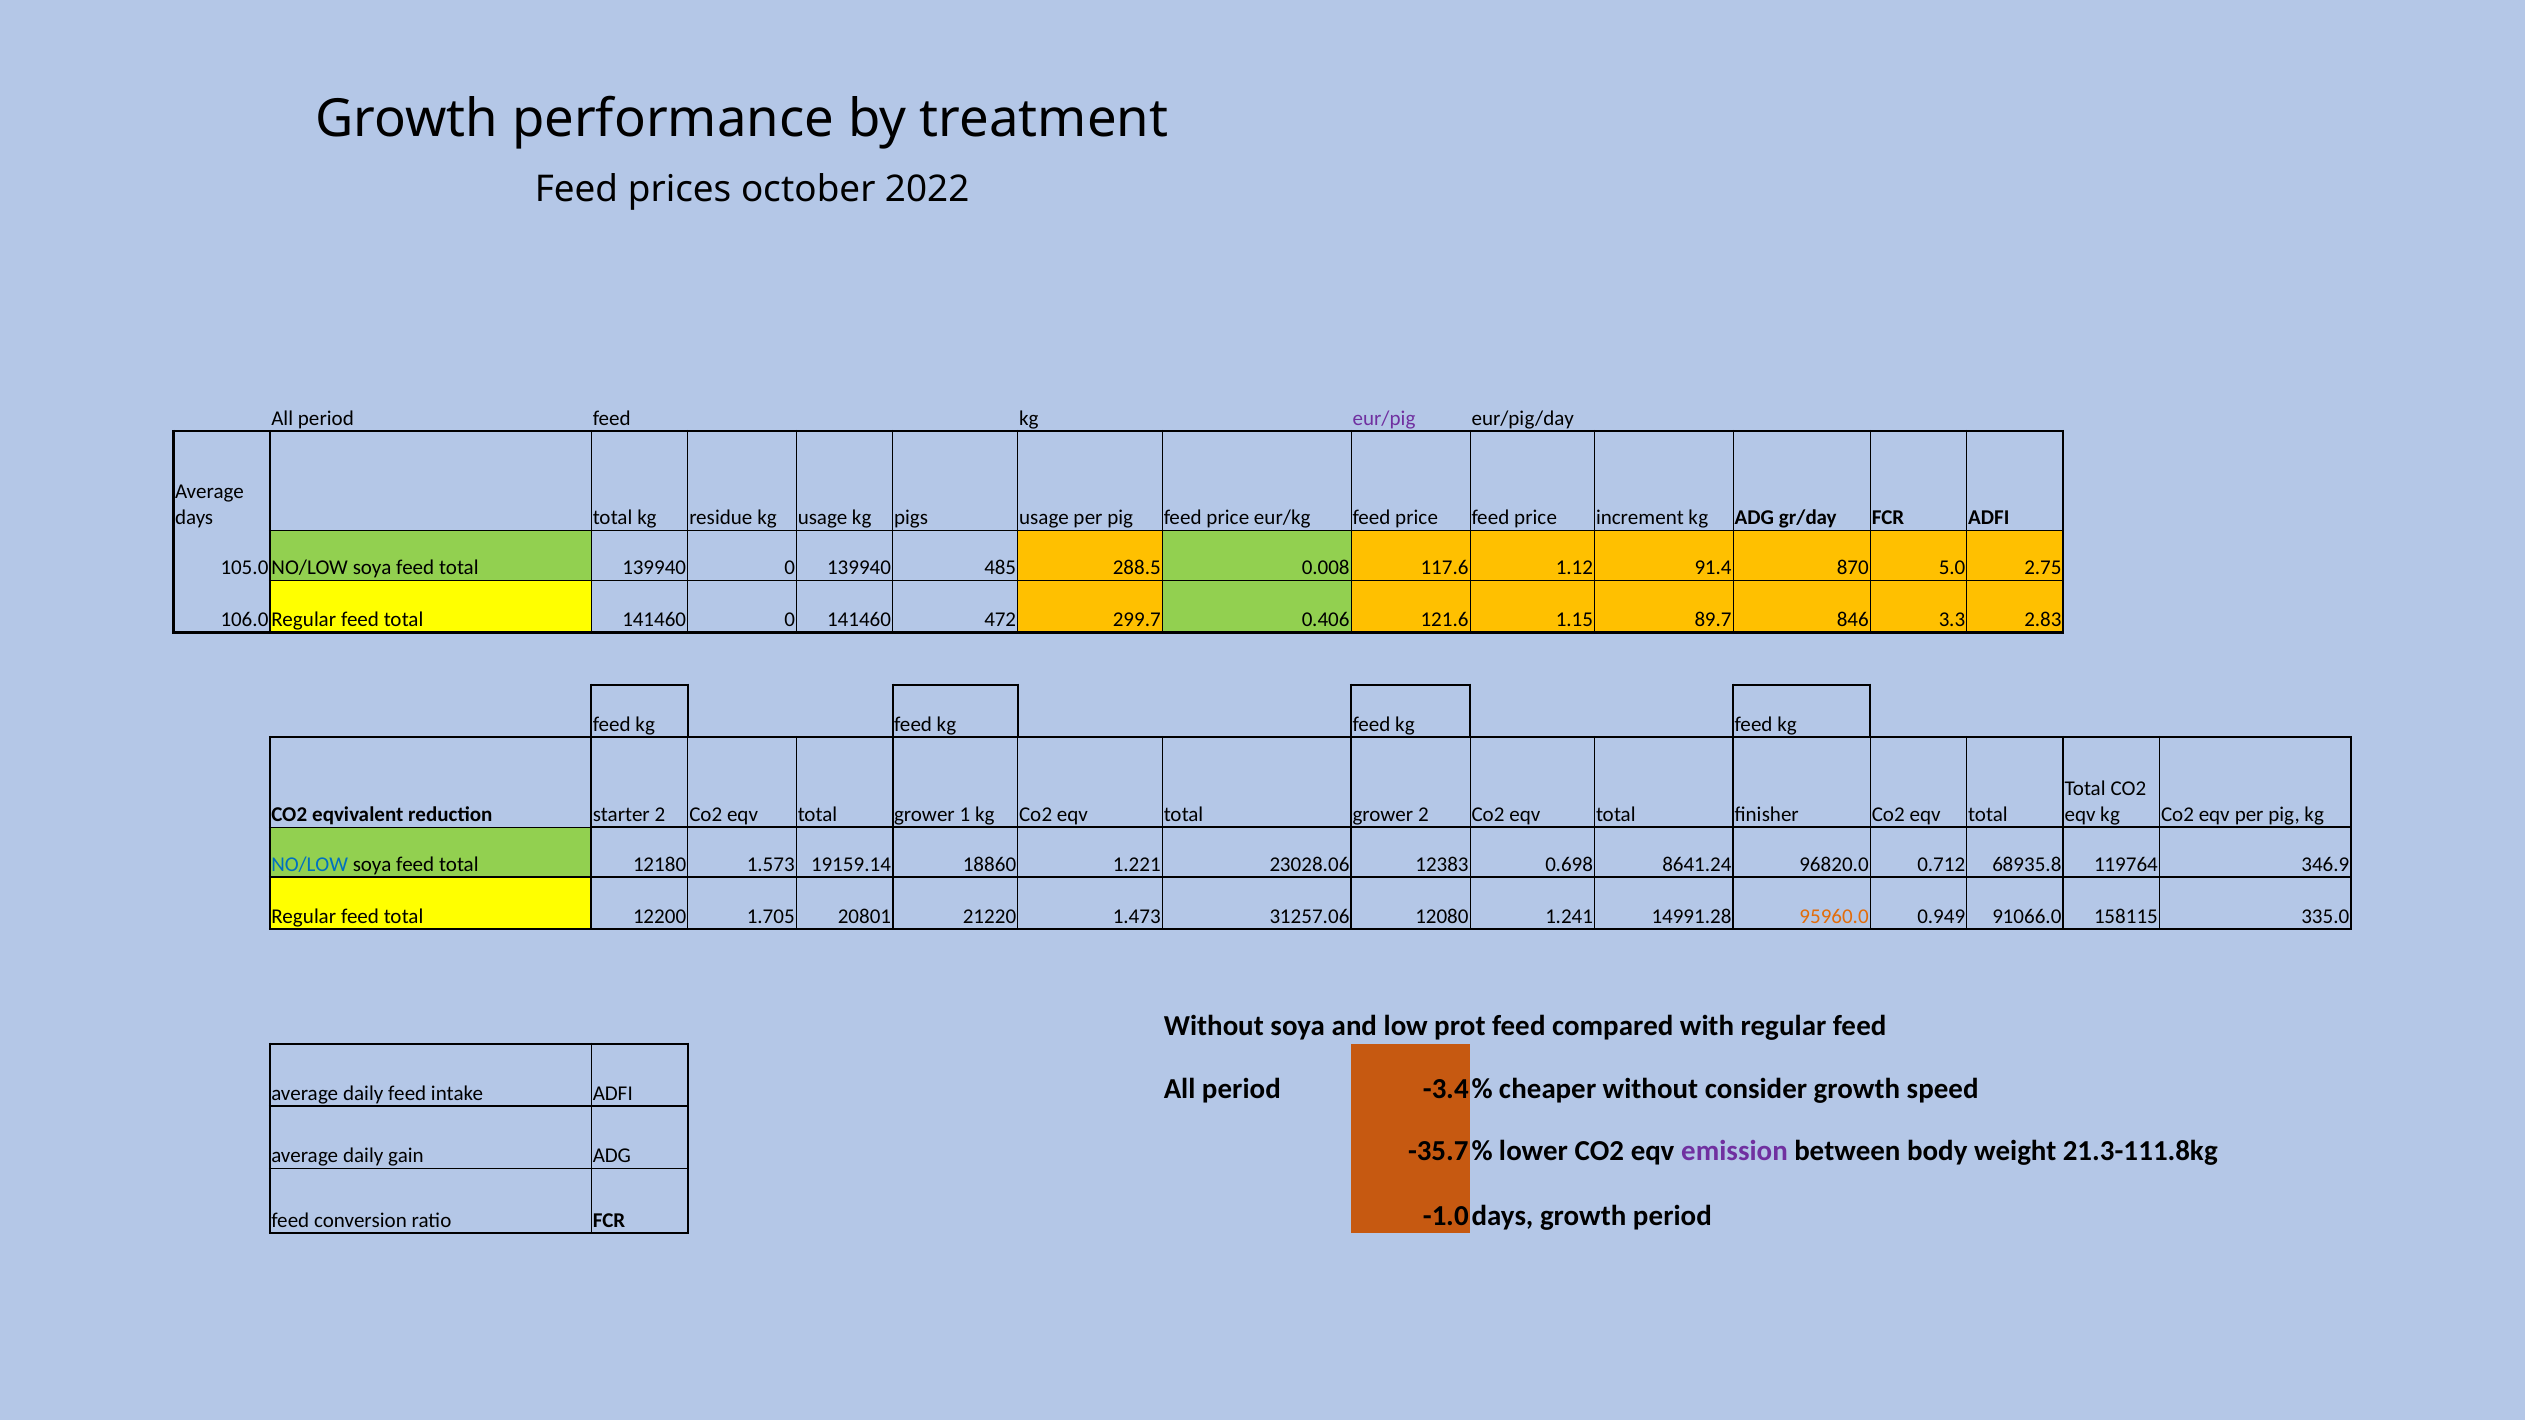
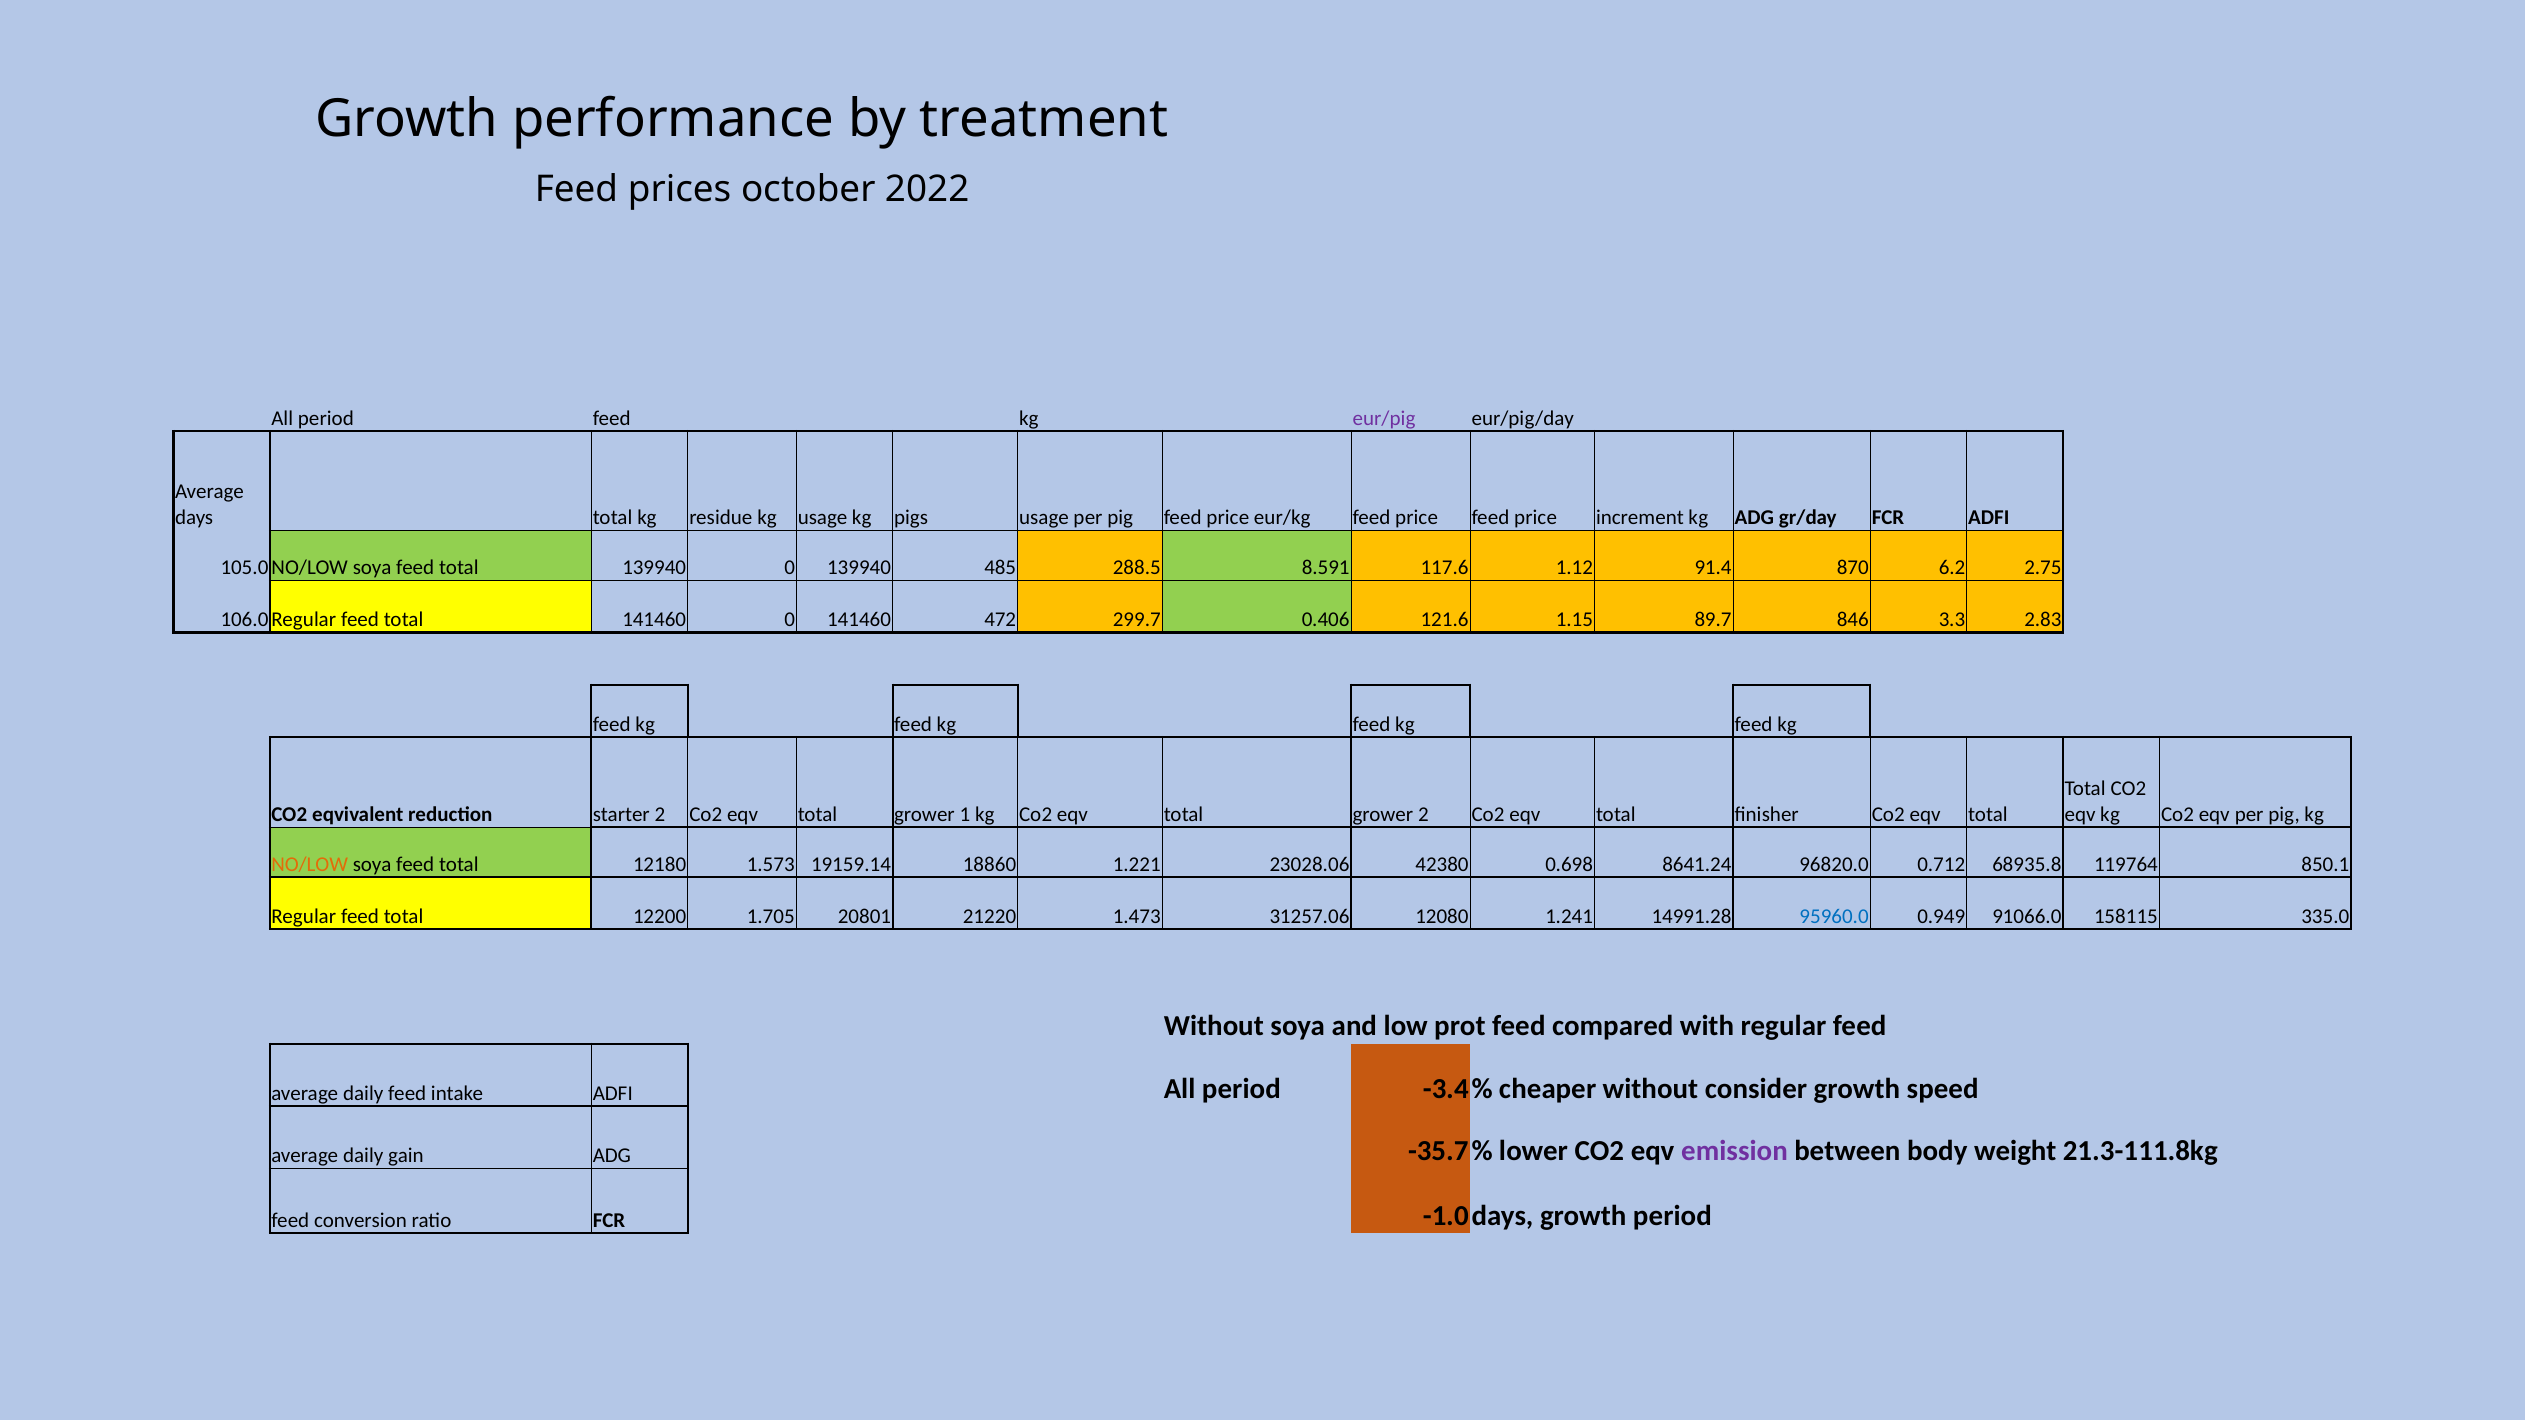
0.008: 0.008 -> 8.591 (1326, 568)
5.0: 5.0 -> 6.2 (1952, 568)
NO/LOW colour: blue -> orange (310, 865)
12383: 12383 -> 42380 (1442, 865)
346.9: 346.9 -> 850.1 (2325, 865)
95960.0 colour: orange -> blue (1834, 917)
